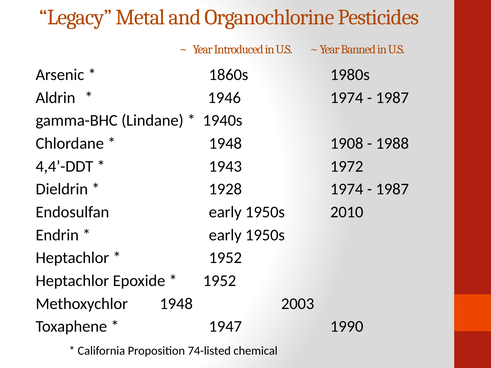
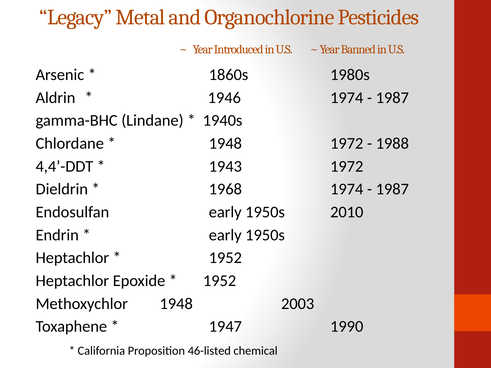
1948 1908: 1908 -> 1972 (347, 144)
1928: 1928 -> 1968 (225, 189)
74-listed: 74-listed -> 46-listed (209, 351)
